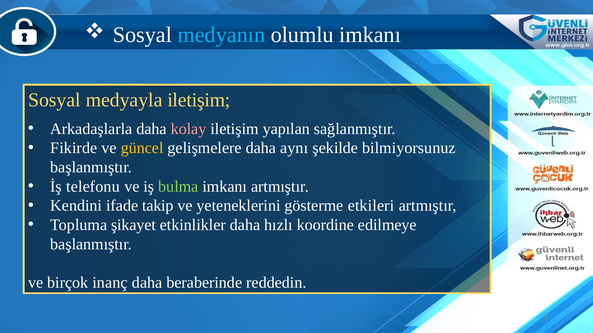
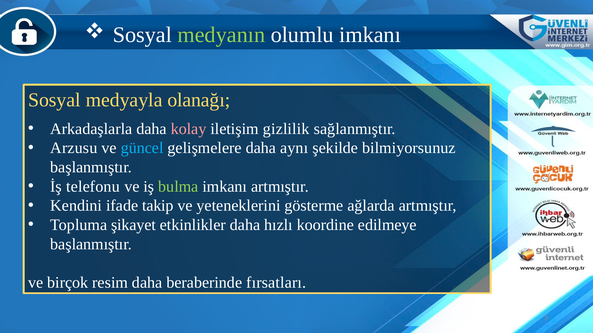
medyanın colour: light blue -> light green (221, 35)
medyayla iletişim: iletişim -> olanağı (199, 100)
yapılan: yapılan -> gizlilik (286, 129)
Fikirde: Fikirde -> Arzusu (74, 148)
güncel colour: yellow -> light blue (142, 148)
etkileri: etkileri -> ağlarda (371, 206)
inanç: inanç -> resim (110, 283)
reddedin: reddedin -> fırsatları (276, 283)
